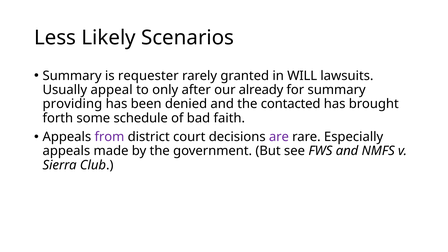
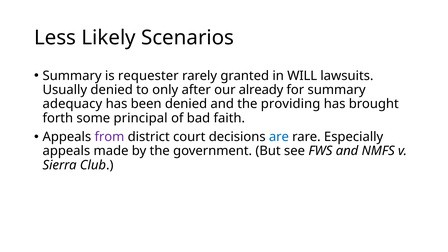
Usually appeal: appeal -> denied (112, 90)
providing: providing -> adequacy (72, 104)
contacted: contacted -> providing (291, 104)
schedule: schedule -> principal (141, 118)
are colour: purple -> blue (279, 137)
